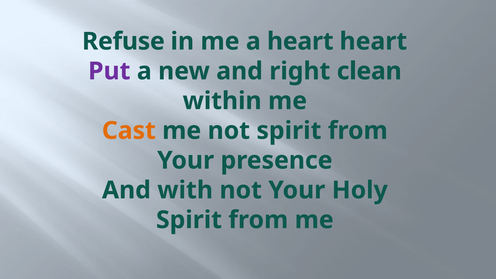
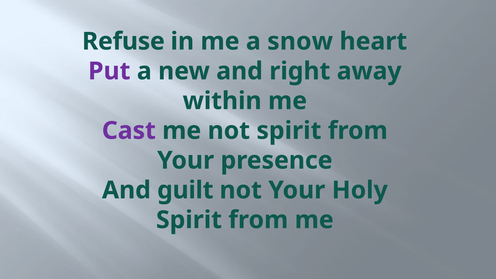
a heart: heart -> snow (300, 41)
clean: clean -> away (369, 71)
Cast colour: orange -> purple (129, 131)
with: with -> guilt (185, 190)
